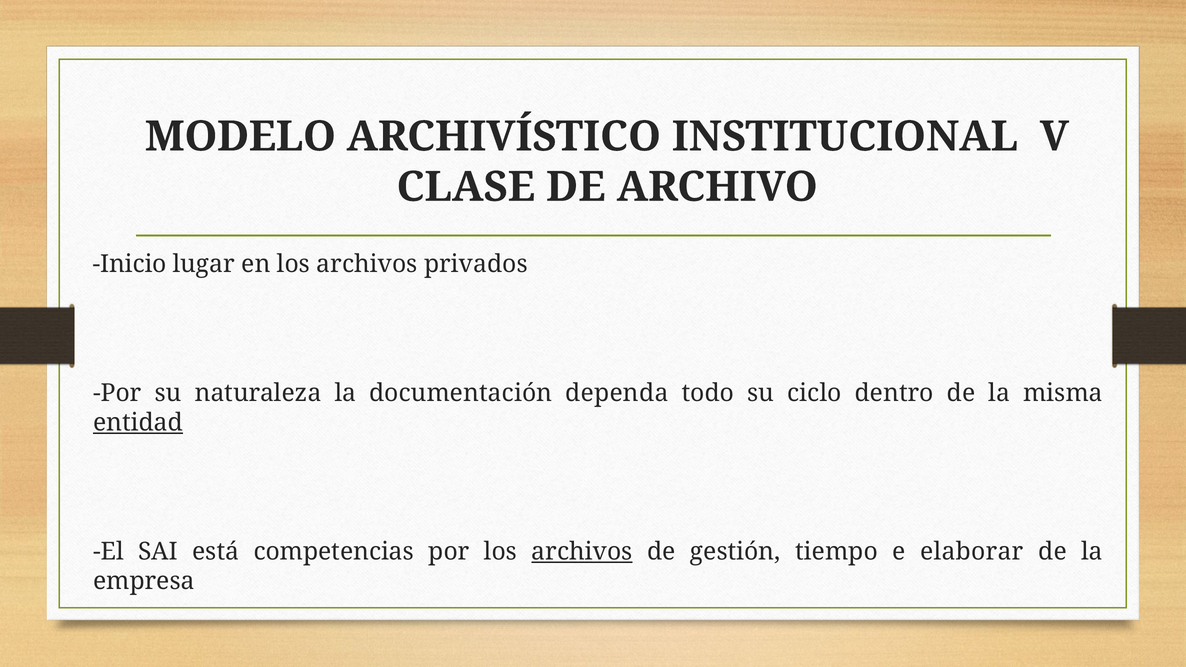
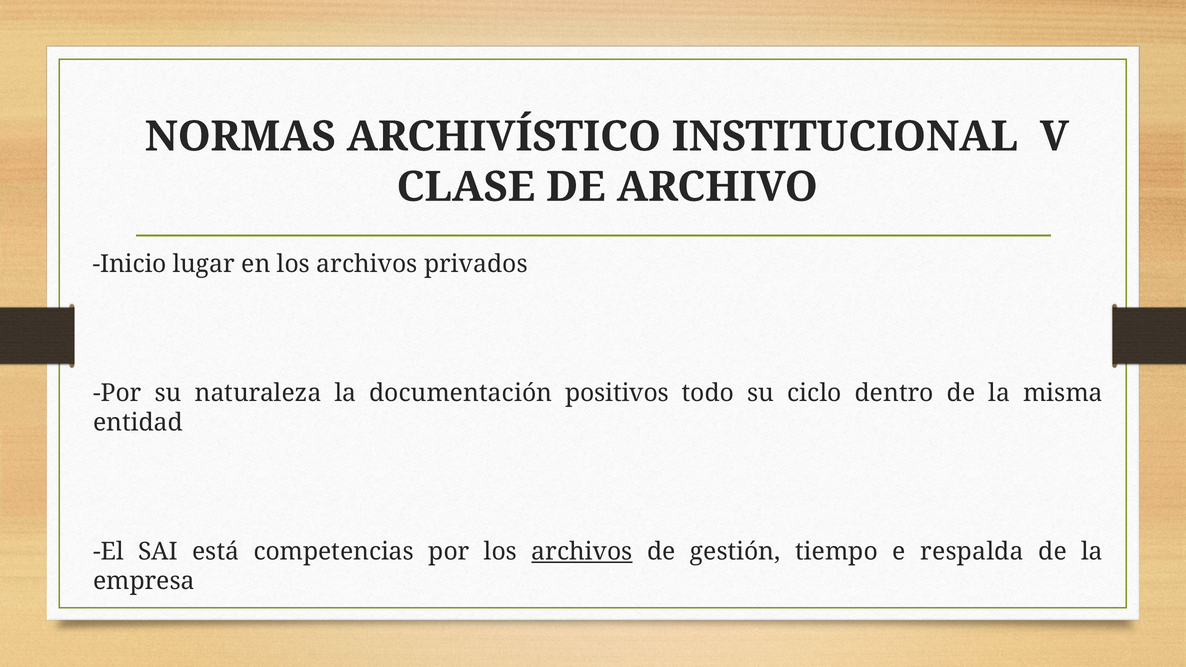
MODELO: MODELO -> NORMAS (240, 137)
dependa: dependa -> positivos (617, 393)
entidad underline: present -> none (138, 423)
elaborar: elaborar -> respalda (972, 552)
